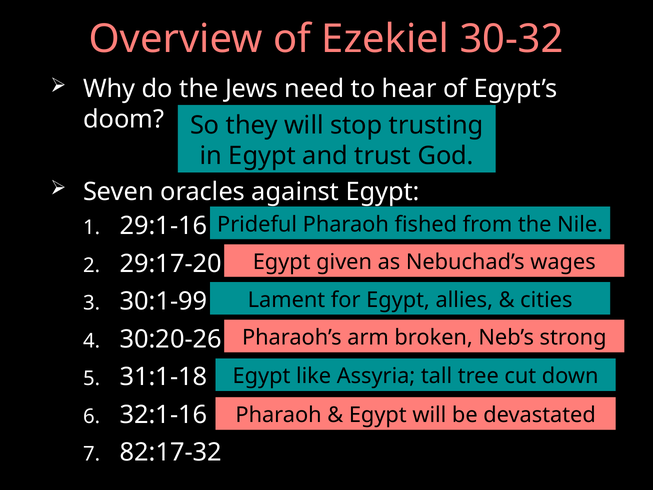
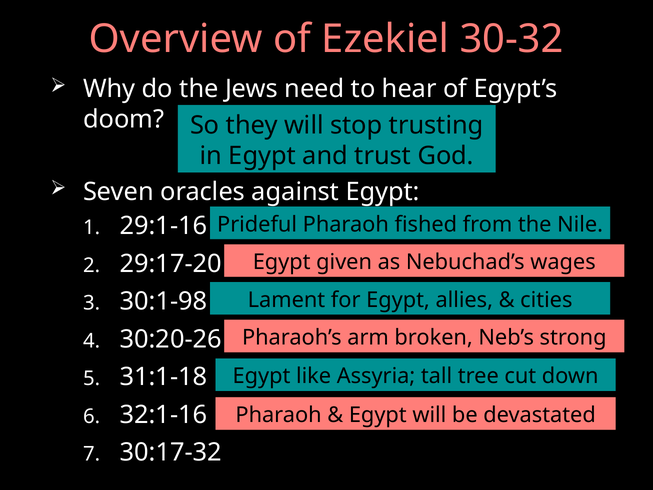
30:1-99: 30:1-99 -> 30:1-98 (164, 301)
82:17-32: 82:17-32 -> 30:17-32 (171, 452)
